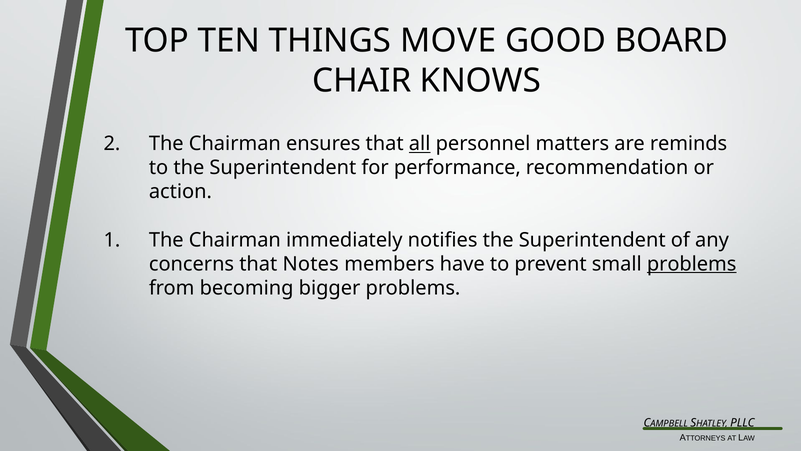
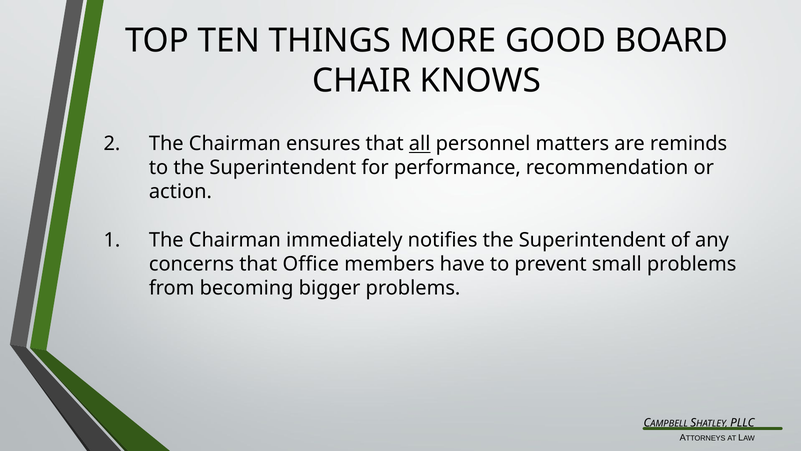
MOVE: MOVE -> MORE (448, 41)
Notes: Notes -> Office (311, 264)
problems underline: present -> none (692, 264)
